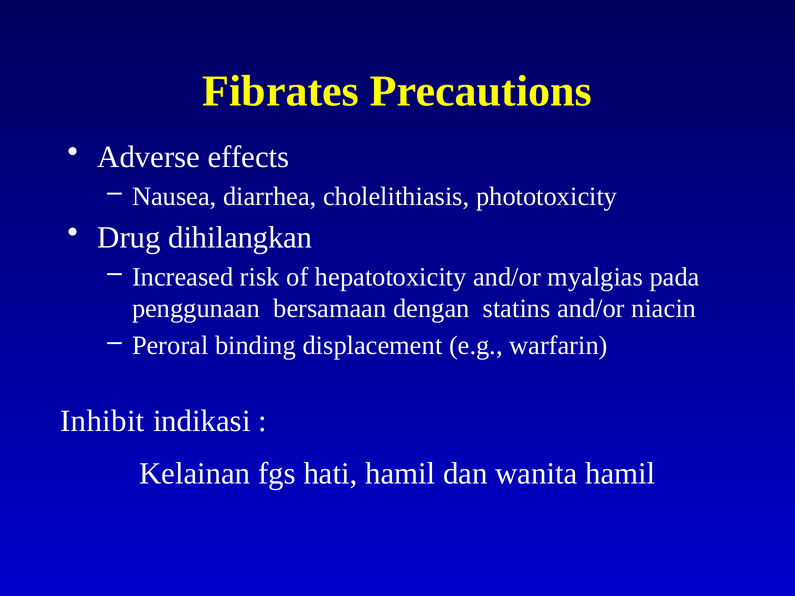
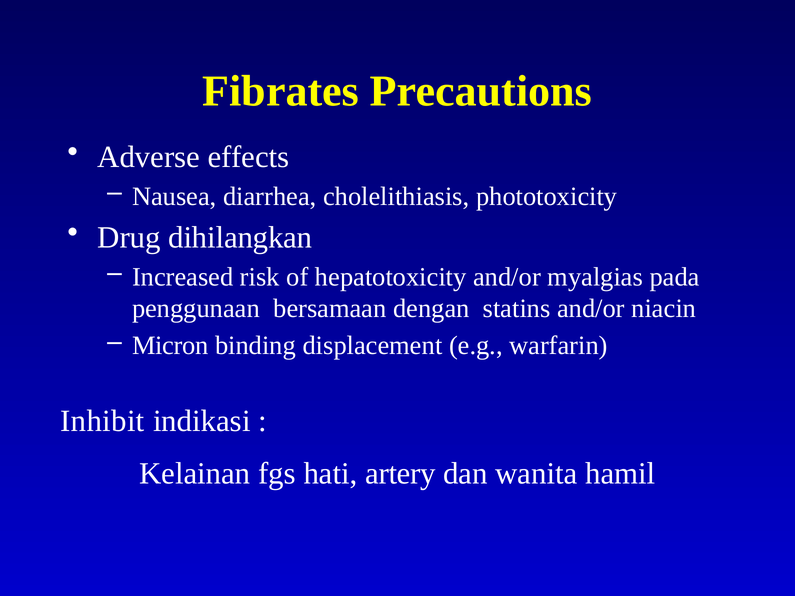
Peroral: Peroral -> Micron (170, 346)
hati hamil: hamil -> artery (400, 474)
